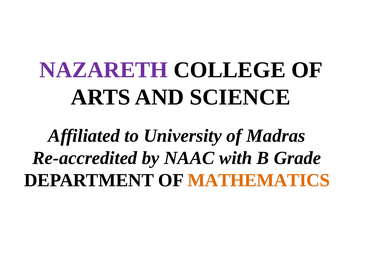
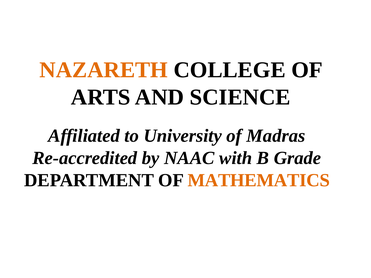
NAZARETH colour: purple -> orange (104, 70)
